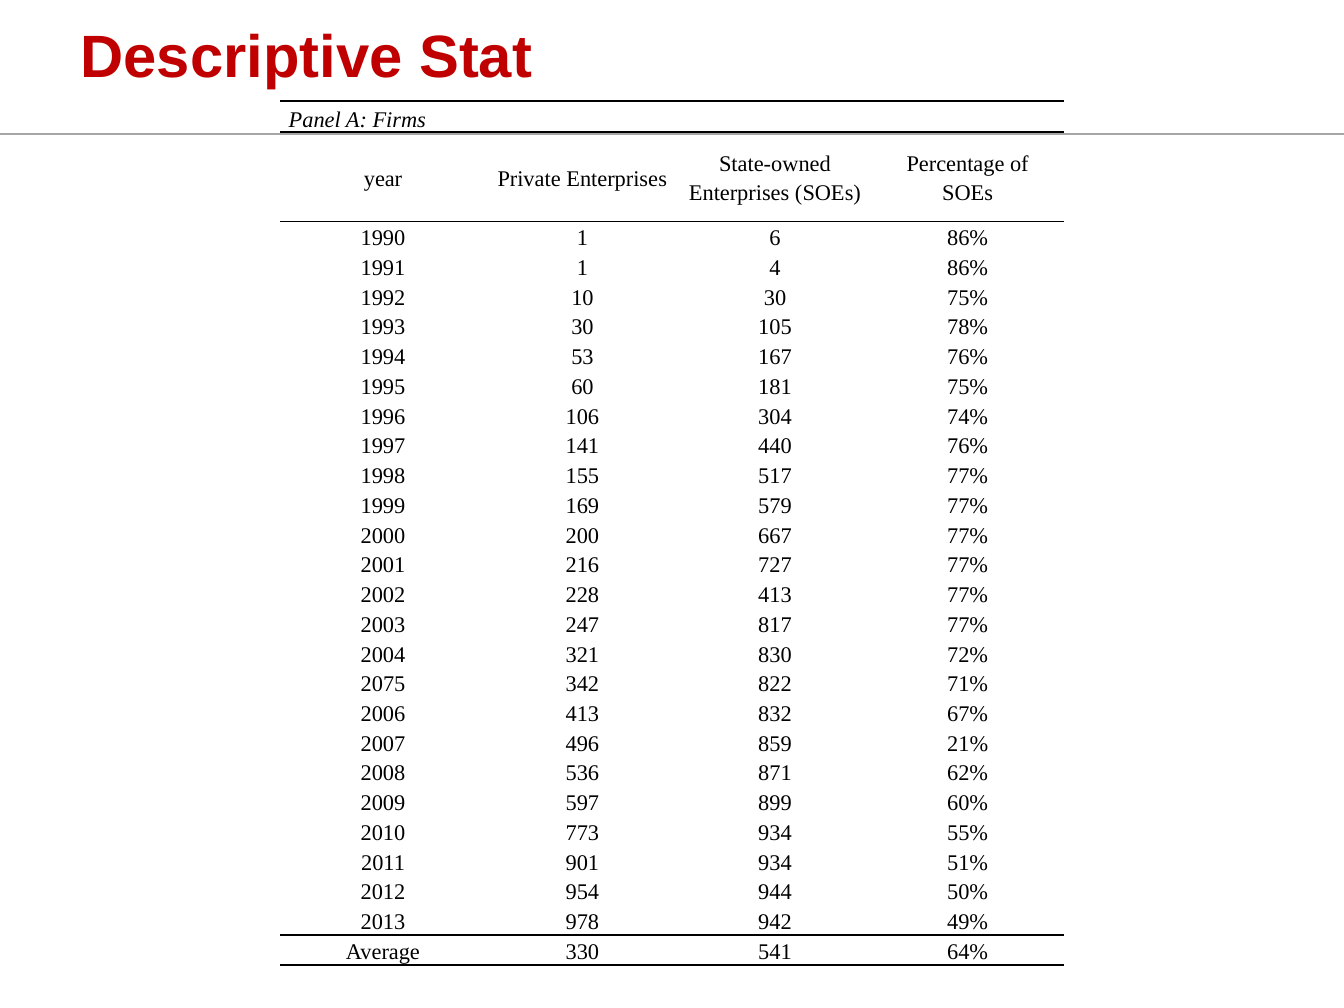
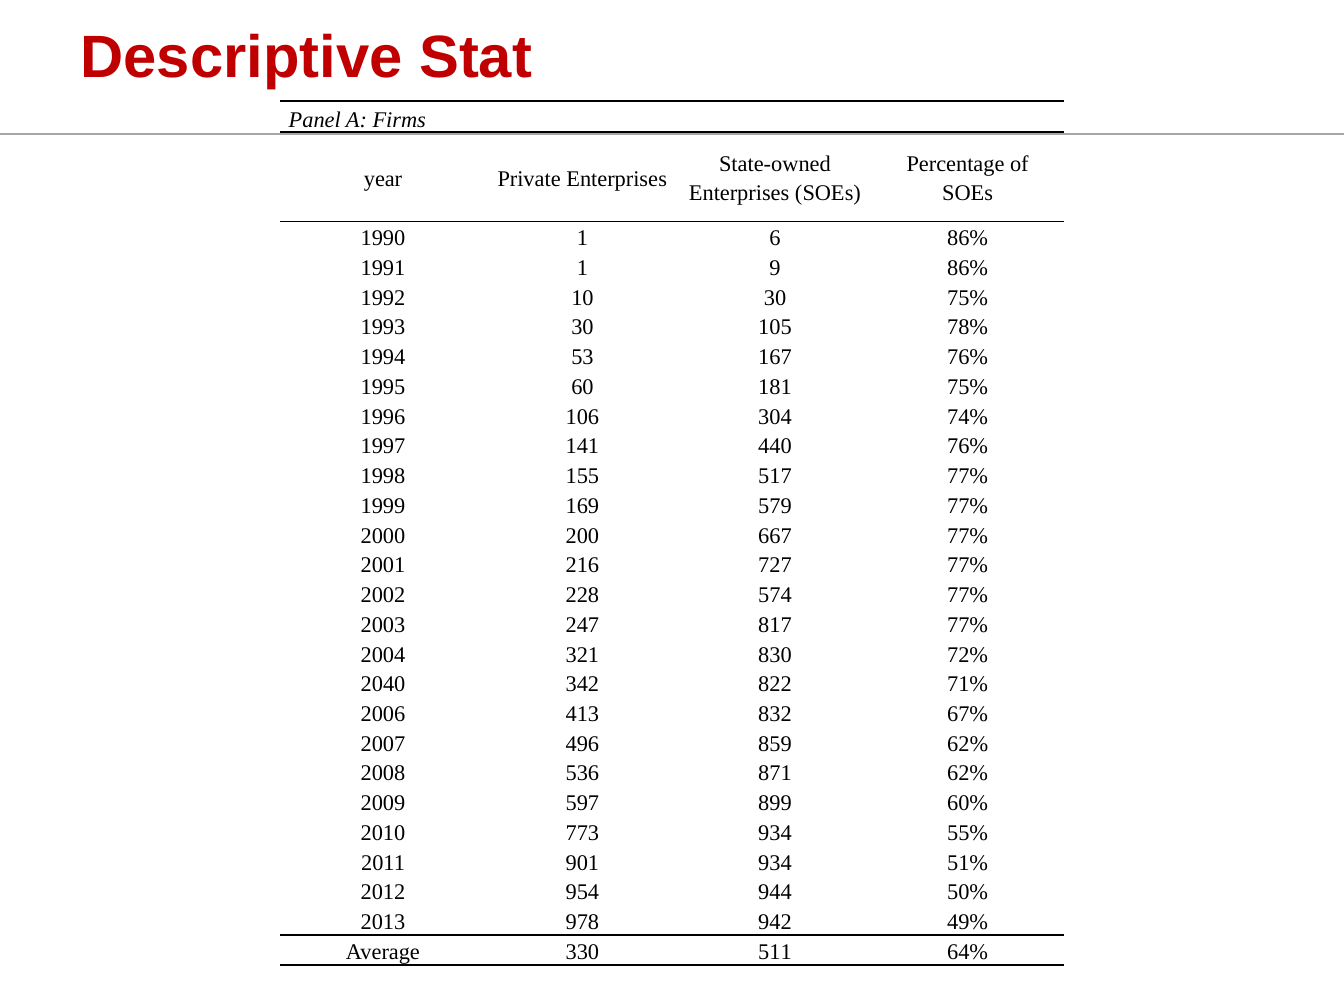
4: 4 -> 9 (775, 268)
228 413: 413 -> 574 (775, 595)
2075: 2075 -> 2040 (383, 684)
859 21%: 21% -> 62% (968, 744)
541: 541 -> 511 (775, 952)
